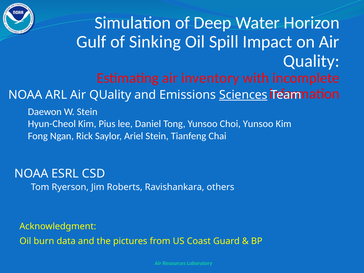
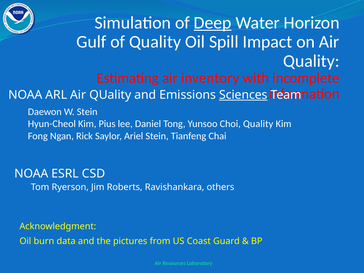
Deep underline: none -> present (213, 23)
of Sinking: Sinking -> Quality (155, 42)
Choi Yunsoo: Yunsoo -> Quality (258, 124)
